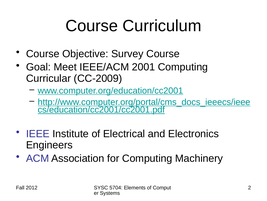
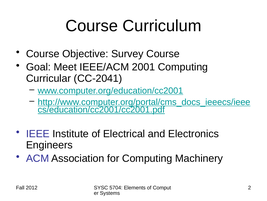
CC-2009: CC-2009 -> CC-2041 (98, 78)
